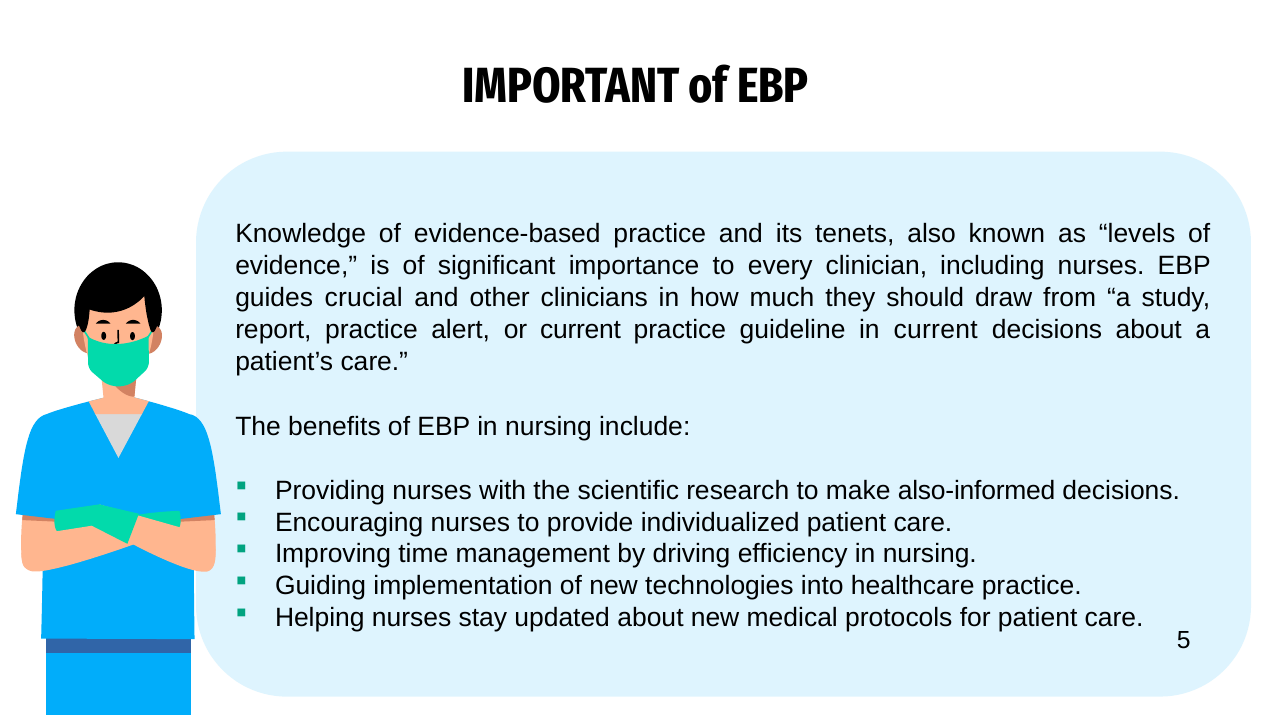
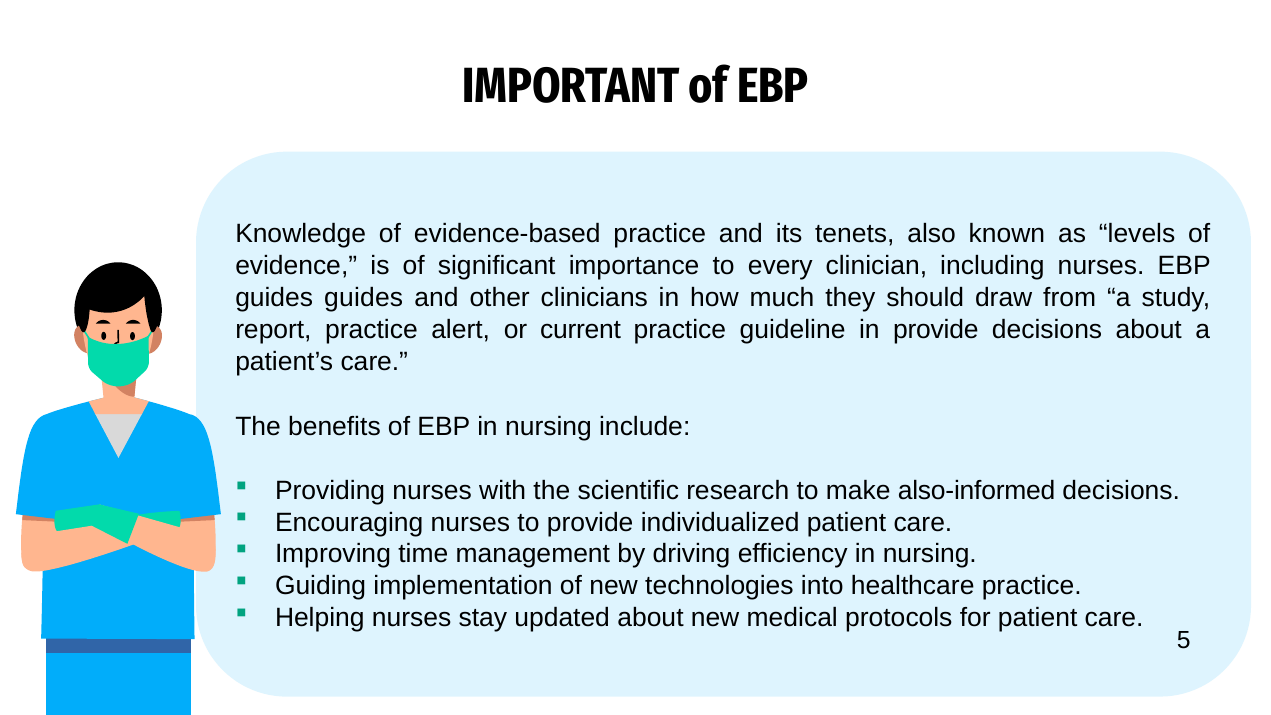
guides crucial: crucial -> guides (364, 298)
in current: current -> provide (936, 330)
